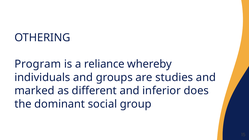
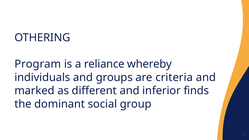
studies: studies -> criteria (174, 77)
does: does -> finds (196, 91)
